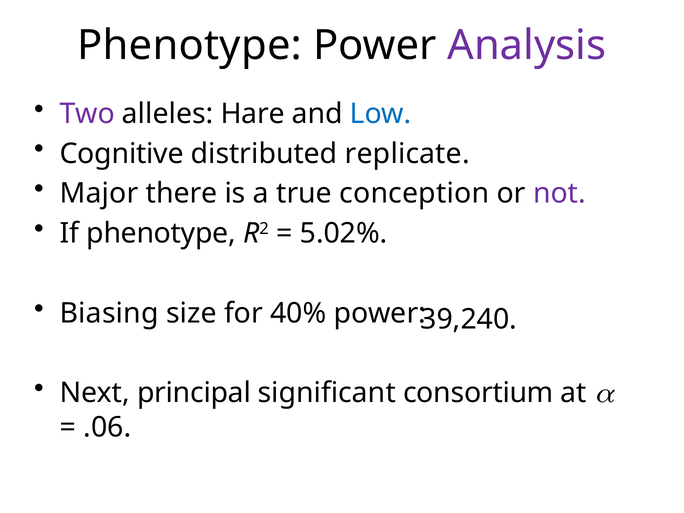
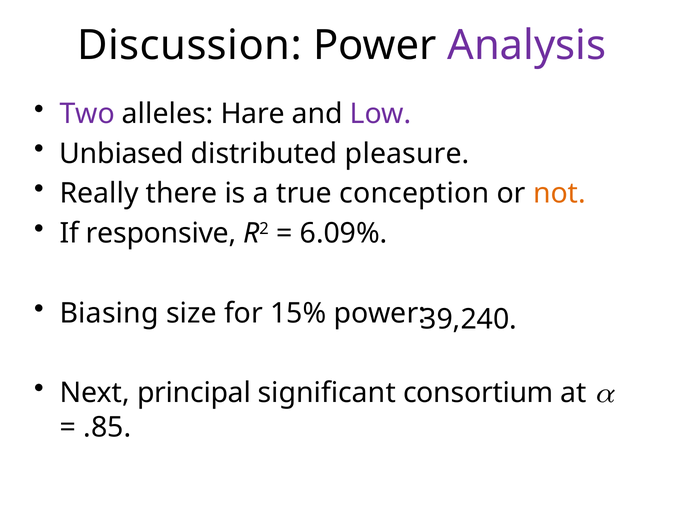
Phenotype: Phenotype -> Discussion (189, 46)
Low colour: blue -> purple (381, 114)
Cognitive: Cognitive -> Unbiased (122, 154)
replicate: replicate -> pleasure (407, 154)
Major: Major -> Really (99, 194)
not colour: purple -> orange (559, 194)
If phenotype: phenotype -> responsive (161, 233)
5.02%: 5.02% -> 6.09% (344, 233)
40%: 40% -> 15% (298, 313)
.06: .06 -> .85 (107, 427)
